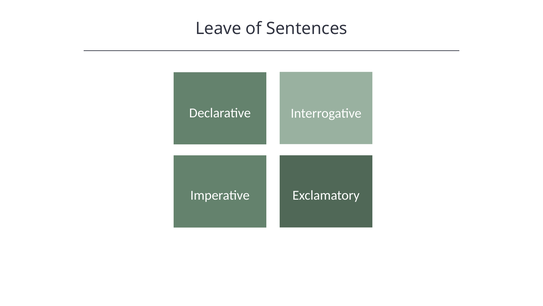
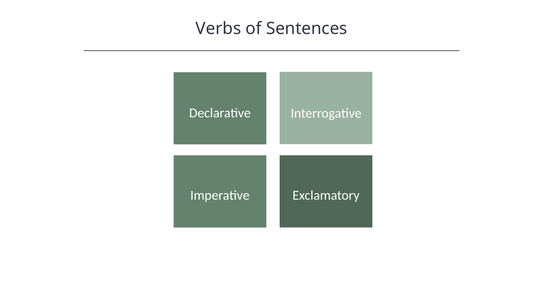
Leave: Leave -> Verbs (218, 28)
